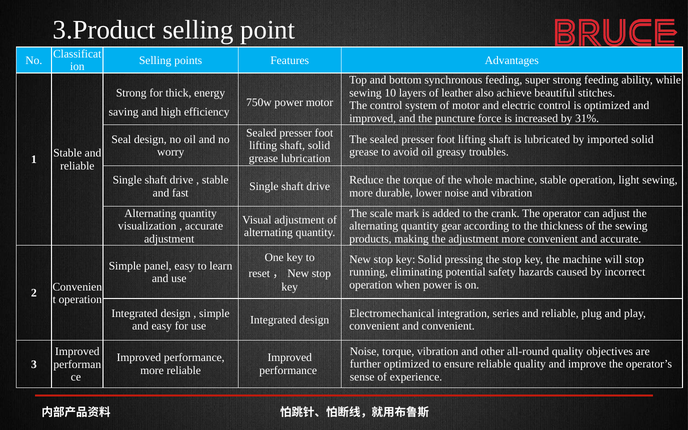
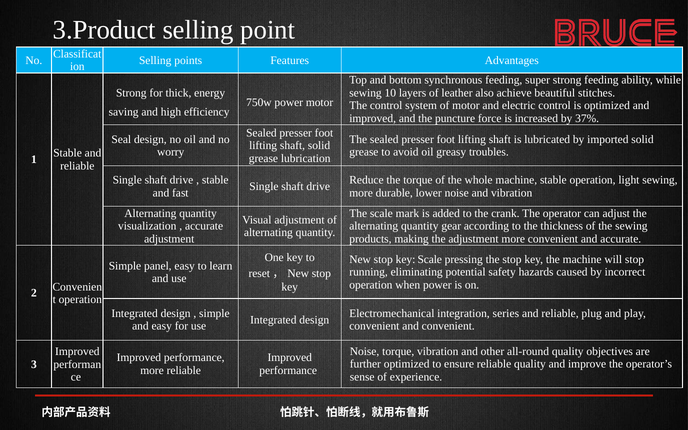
31%: 31% -> 37% (587, 118)
key Solid: Solid -> Scale (430, 259)
